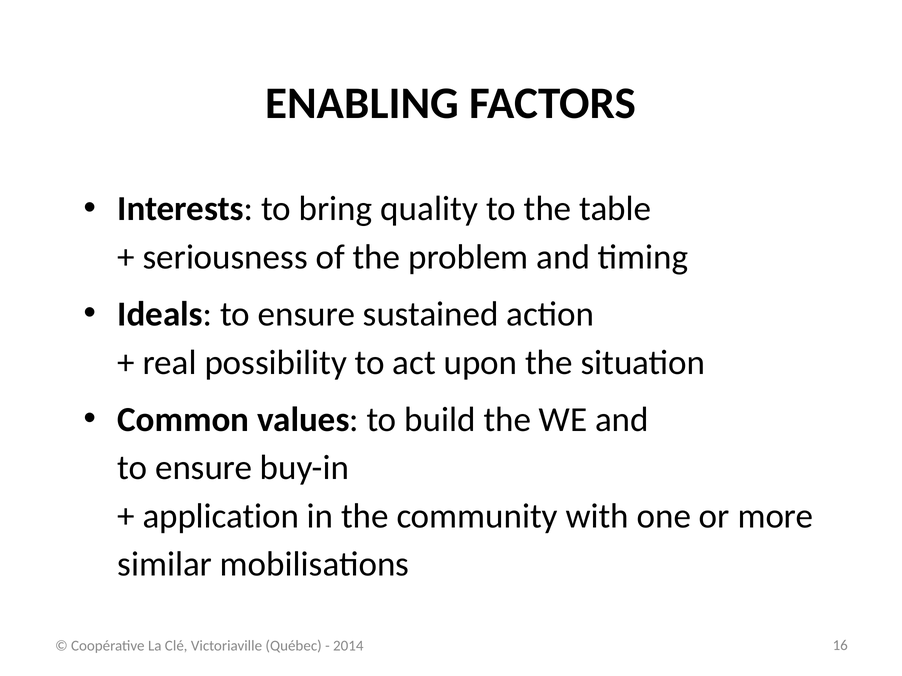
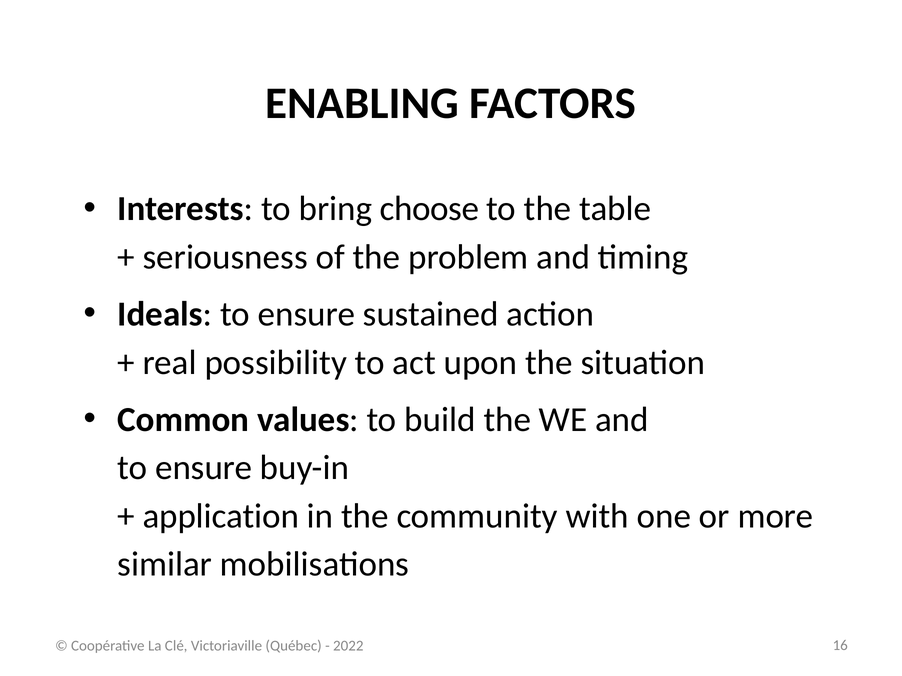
quality: quality -> choose (429, 209)
2014: 2014 -> 2022 (348, 646)
